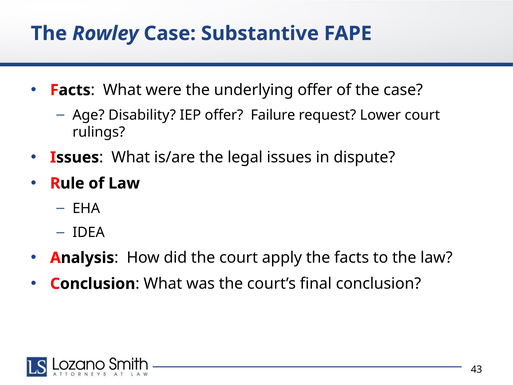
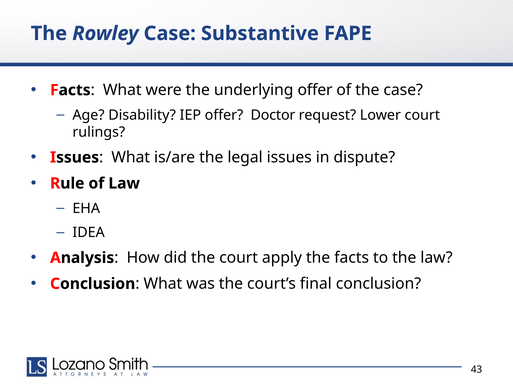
Failure: Failure -> Doctor (273, 115)
